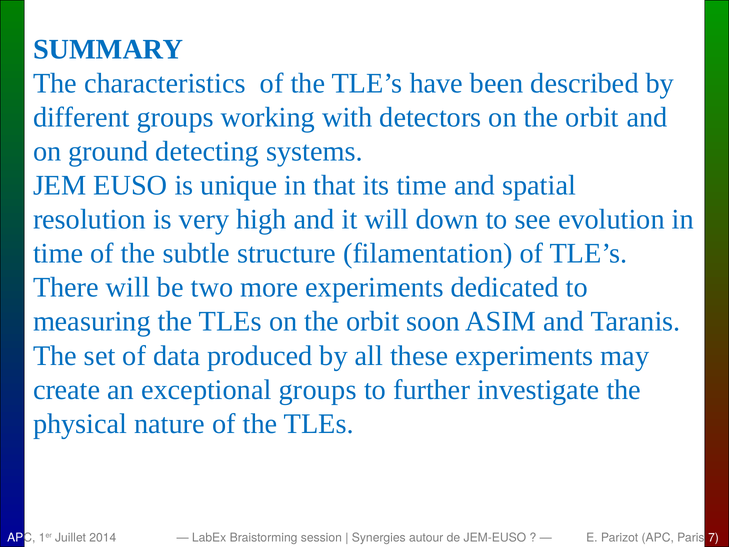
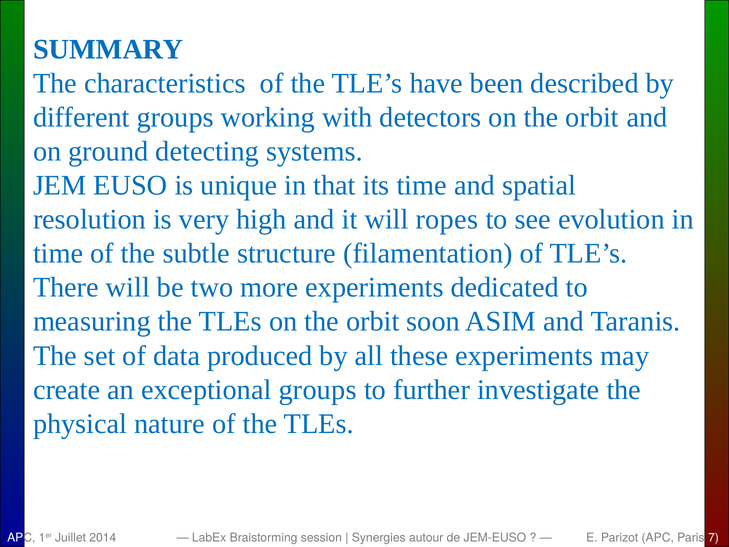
down: down -> ropes (447, 219)
